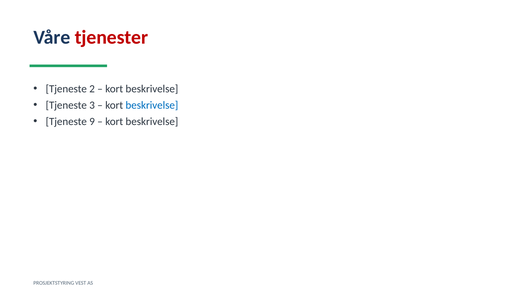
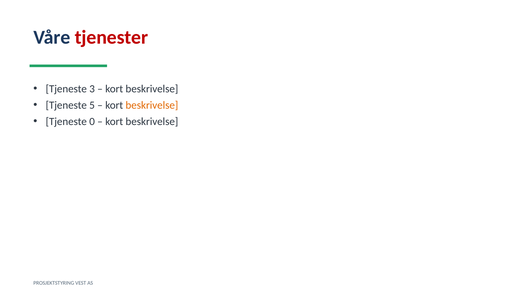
2: 2 -> 3 (92, 89)
3: 3 -> 5 (92, 105)
beskrivelse colour: blue -> orange (152, 105)
9: 9 -> 0 (92, 122)
